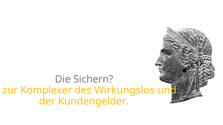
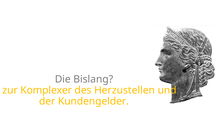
Sichern: Sichern -> Bislang (93, 80)
Wirkungslos: Wirkungslos -> Herzustellen (125, 91)
